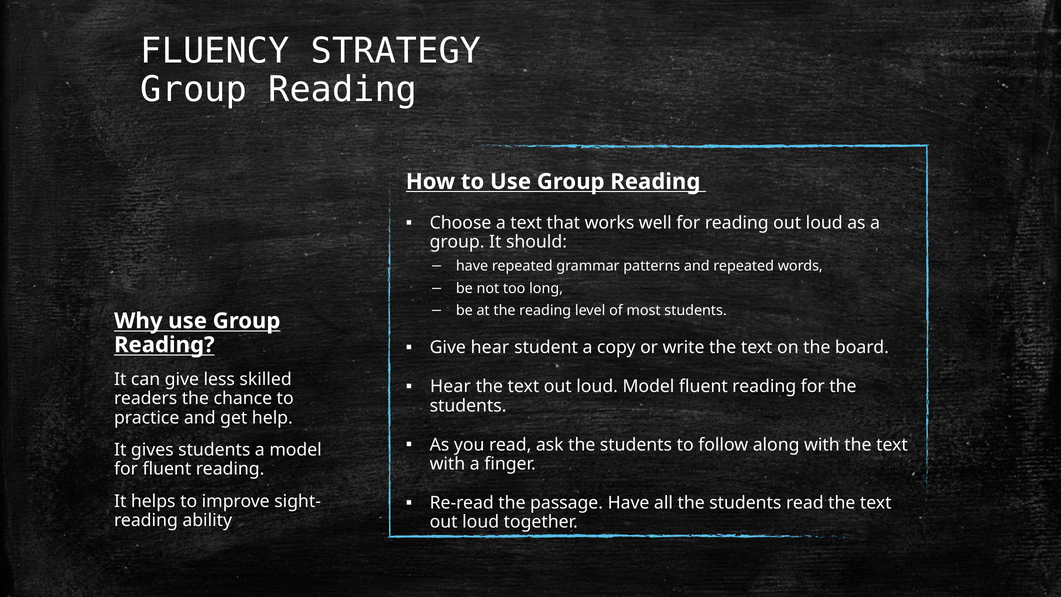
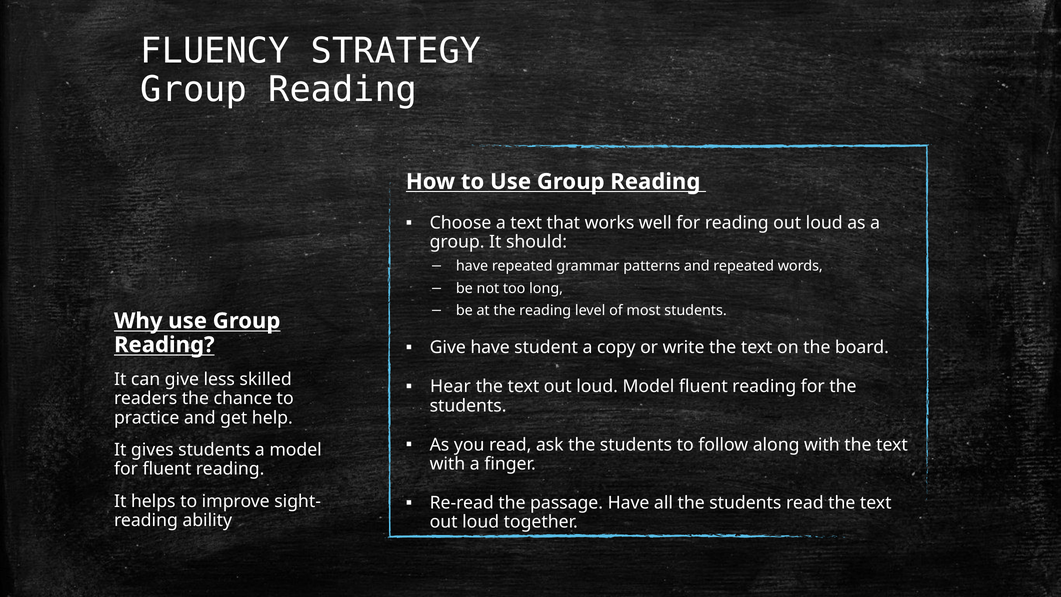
Give hear: hear -> have (490, 348)
